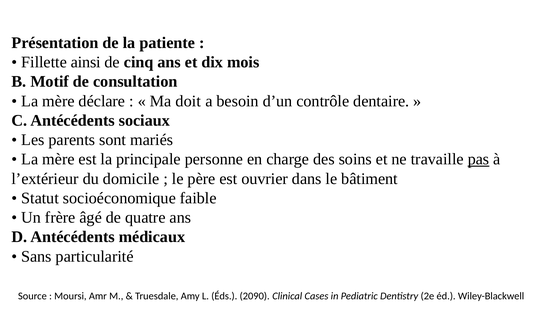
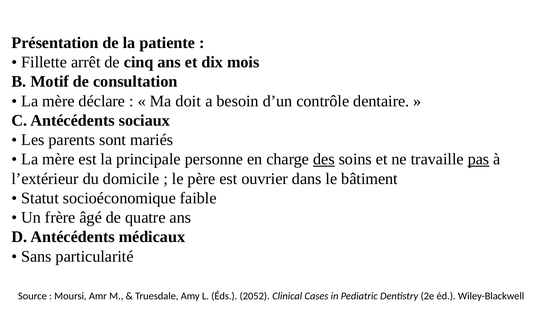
ainsi: ainsi -> arrêt (86, 62)
des underline: none -> present (324, 159)
2090: 2090 -> 2052 (255, 296)
